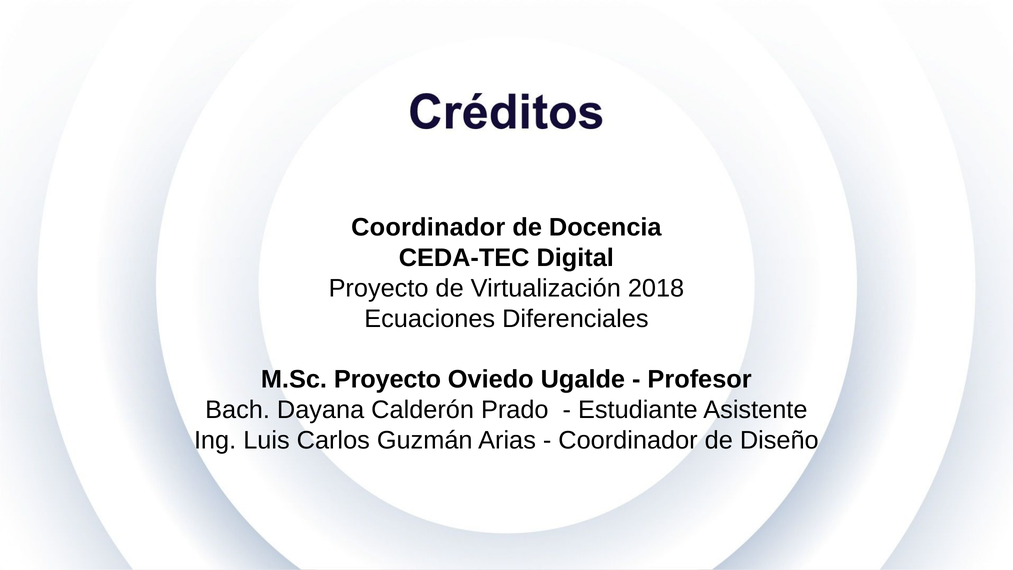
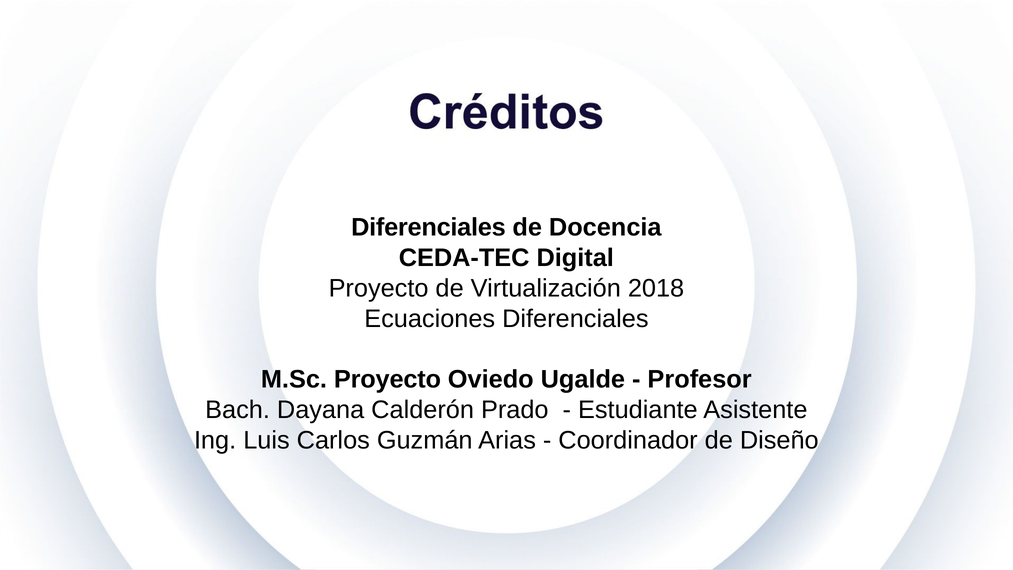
Coordinador: Coordinador -> Diferenciales (428, 227)
